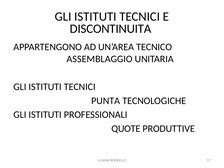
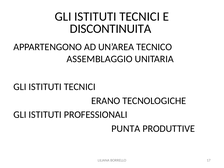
PUNTA: PUNTA -> ERANO (106, 101)
QUOTE: QUOTE -> PUNTA (126, 129)
